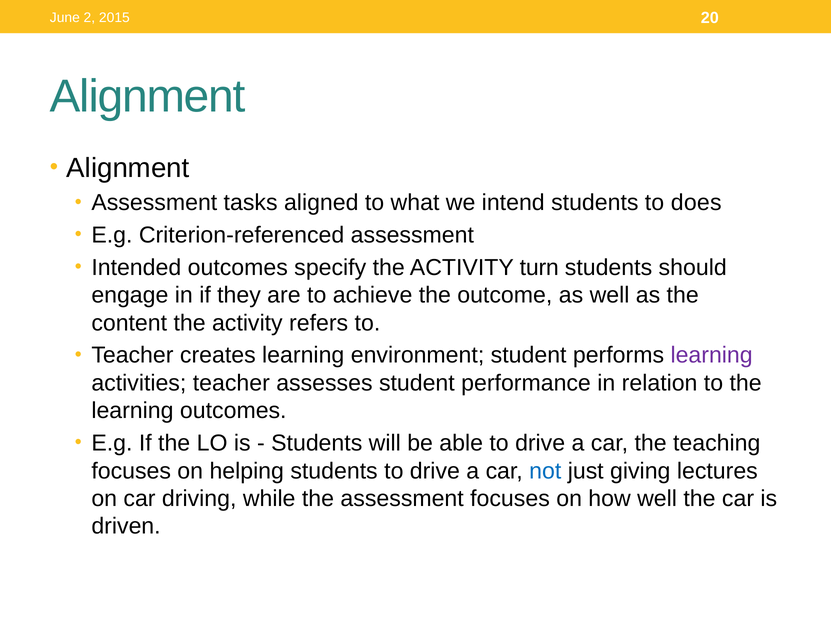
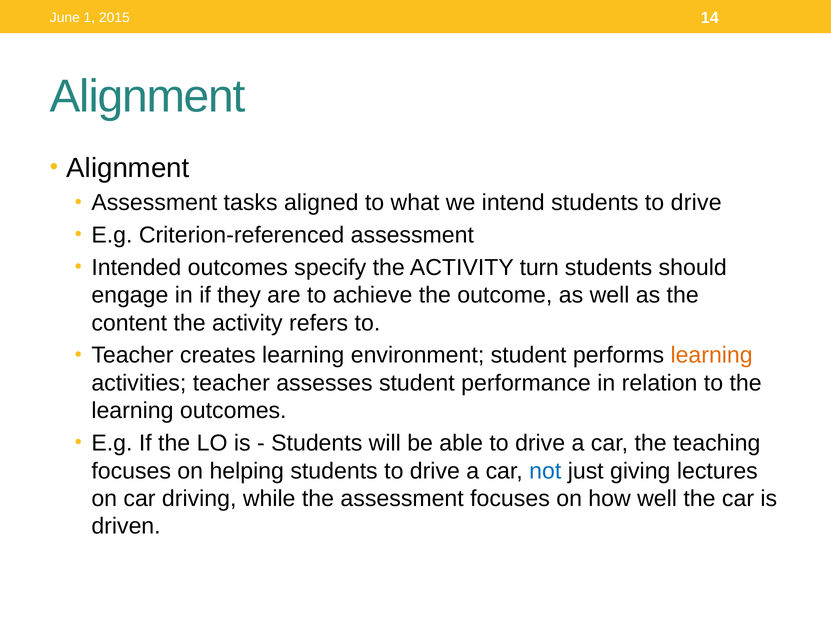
2: 2 -> 1 (89, 18)
20: 20 -> 14 (710, 18)
intend students to does: does -> drive (696, 203)
learning colour: purple -> orange (712, 355)
